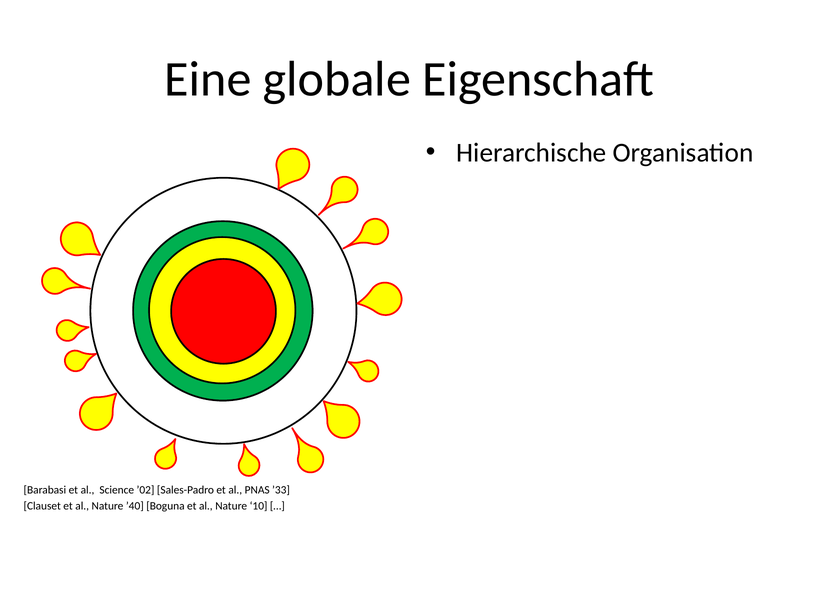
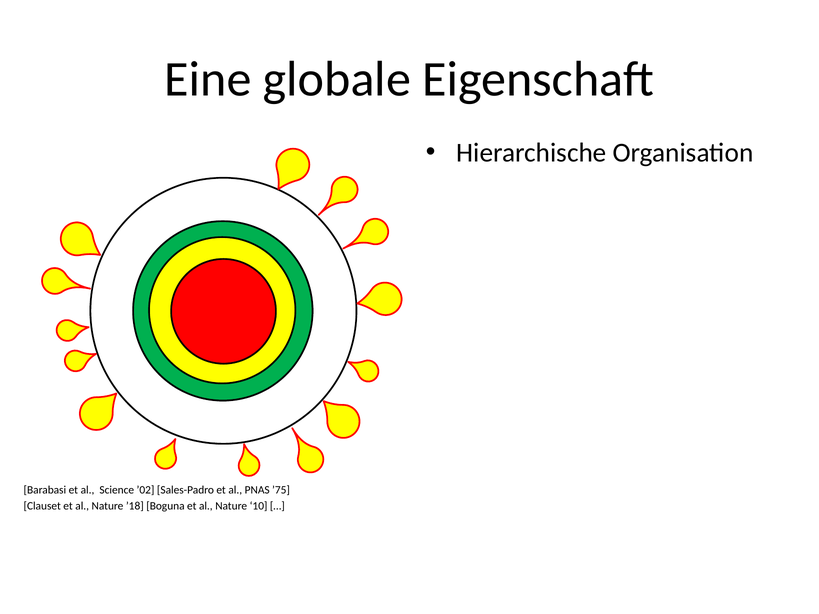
’33: ’33 -> ’75 (281, 490)
’40: ’40 -> ’18 (135, 506)
